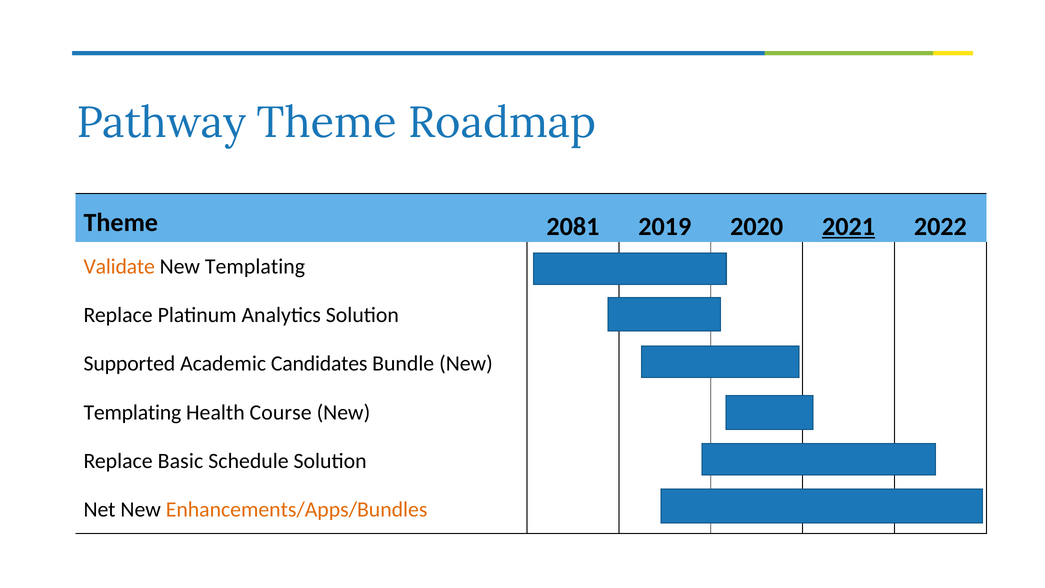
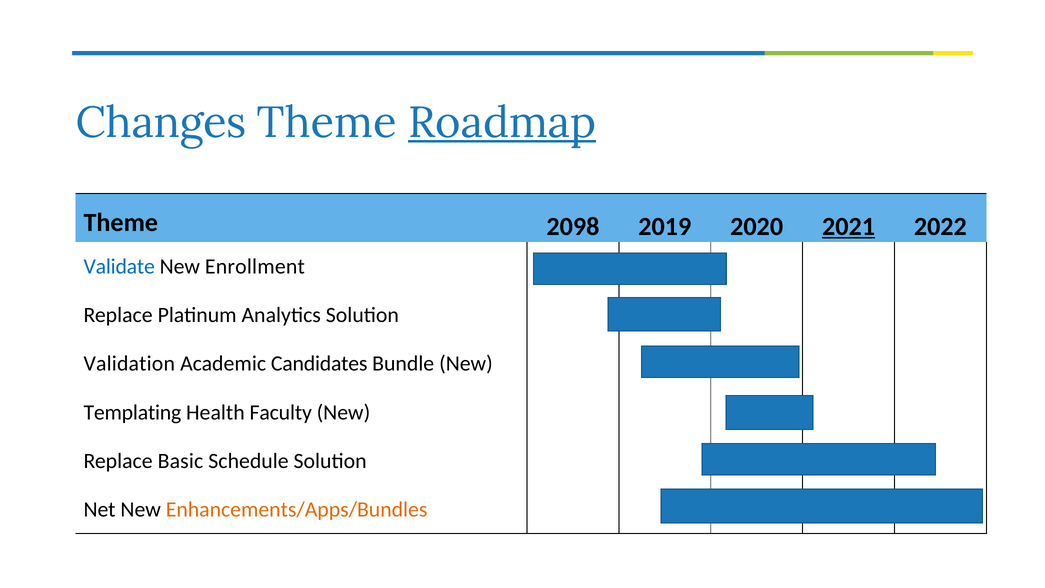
Pathway: Pathway -> Changes (161, 123)
Roadmap underline: none -> present (502, 123)
2081: 2081 -> 2098 (573, 226)
Validate colour: orange -> blue (119, 267)
Templating: Templating -> Enrollment (255, 267)
Supported: Supported -> Validation (129, 364)
Course: Course -> Faculty (281, 412)
